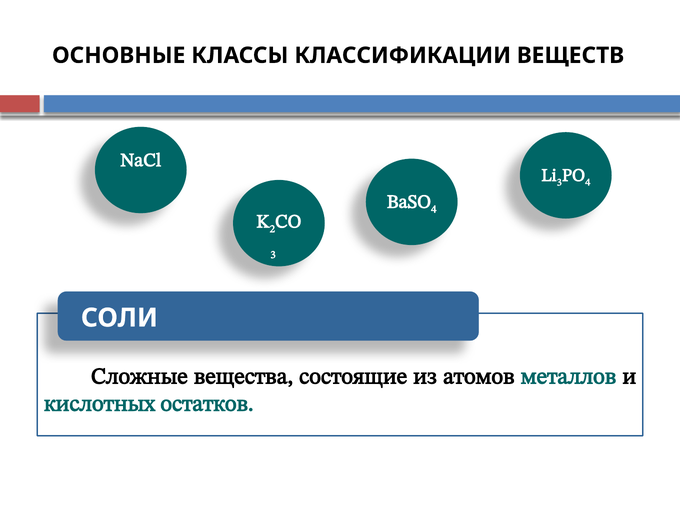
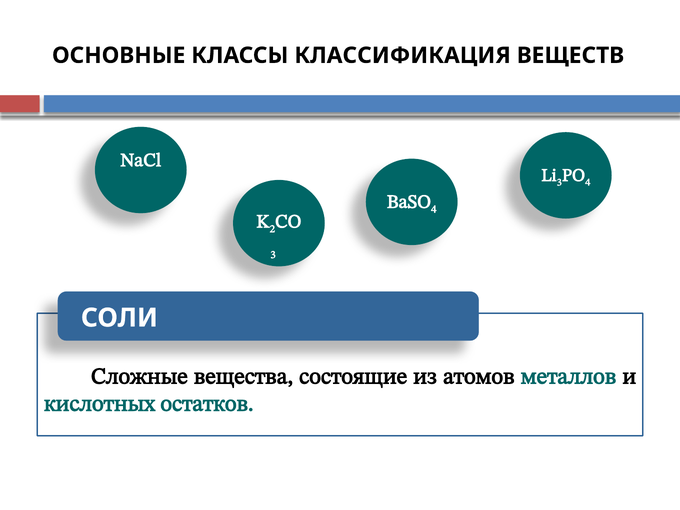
КЛАССИФИКАЦИИ: КЛАССИФИКАЦИИ -> КЛАССИФИКАЦИЯ (403, 55)
